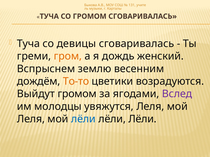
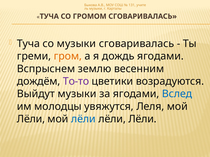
со девицы: девицы -> музыки (76, 44)
дождь женский: женский -> ягодами (160, 56)
То-то colour: orange -> purple (76, 82)
Выйдут громом: громом -> музыки (77, 94)
Вслед colour: purple -> blue (177, 94)
Леля: Леля -> Лёли (31, 119)
